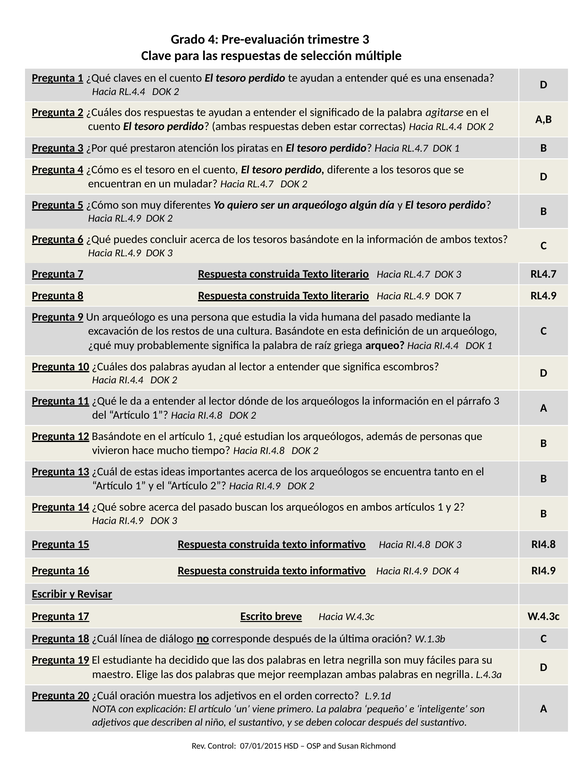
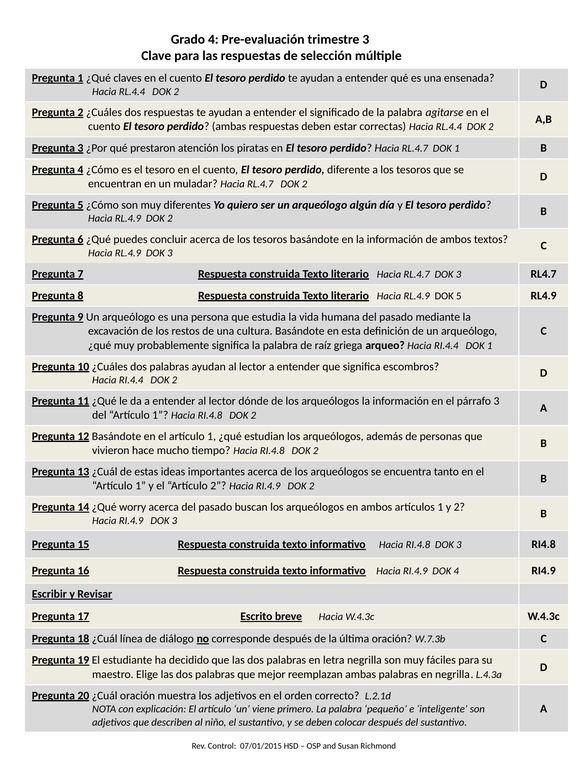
DOK 7: 7 -> 5 (459, 296)
sobre: sobre -> worry (133, 507)
W.1.3b: W.1.3b -> W.7.3b (430, 639)
L.9.1d: L.9.1d -> L.2.1d (378, 696)
